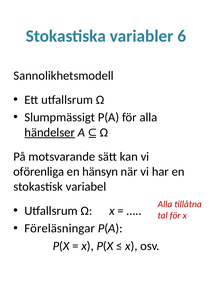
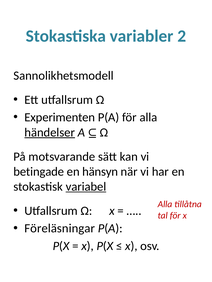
6: 6 -> 2 (182, 36)
Slumpmässigt: Slumpmässigt -> Experimenten (60, 118)
oförenliga: oförenliga -> betingade (39, 172)
variabel underline: none -> present (86, 187)
